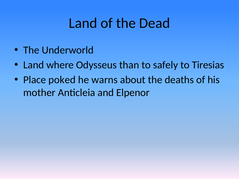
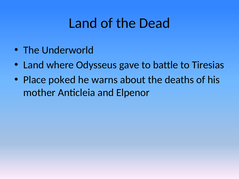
than: than -> gave (129, 65)
safely: safely -> battle (166, 65)
